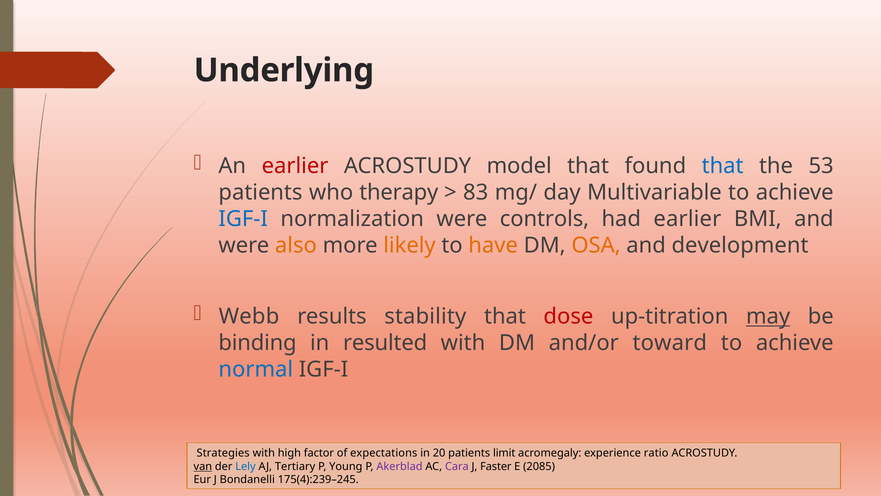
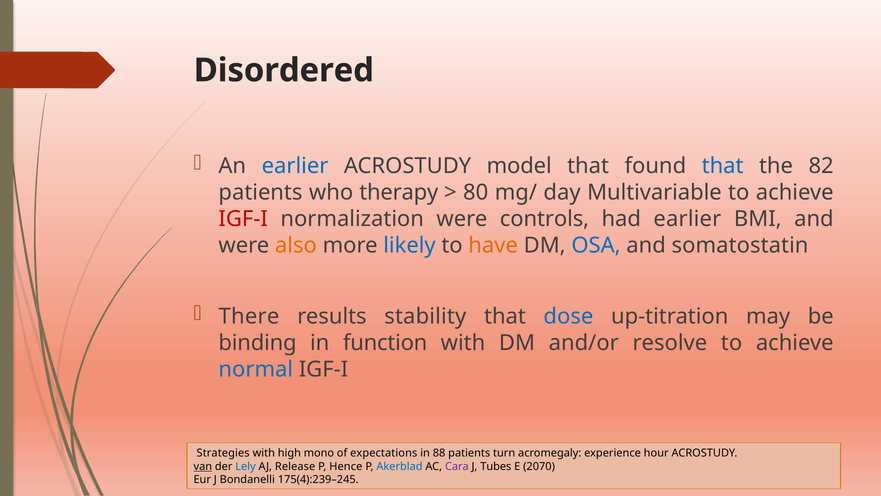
Underlying: Underlying -> Disordered (284, 70)
earlier colour: red -> blue (295, 166)
53: 53 -> 82 (821, 166)
83: 83 -> 80 (476, 192)
IGF-I colour: blue -> red (243, 219)
likely colour: orange -> blue (409, 245)
OSA colour: orange -> blue (596, 245)
development: development -> somatostatin (740, 245)
Webb: Webb -> There (249, 316)
dose colour: red -> blue (568, 316)
may underline: present -> none (768, 316)
resulted: resulted -> function (385, 343)
toward: toward -> resolve (670, 343)
factor: factor -> mono (319, 453)
20: 20 -> 88 (439, 453)
limit: limit -> turn (504, 453)
ratio: ratio -> hour (656, 453)
Tertiary: Tertiary -> Release (295, 466)
Young: Young -> Hence (346, 466)
Akerblad colour: purple -> blue (399, 466)
Faster: Faster -> Tubes (496, 466)
2085: 2085 -> 2070 (539, 466)
